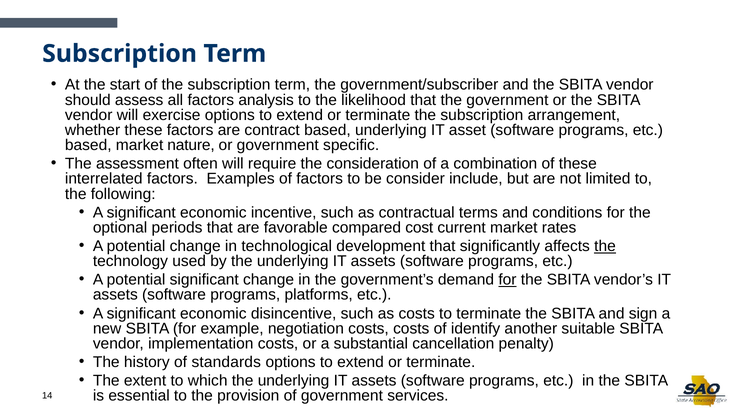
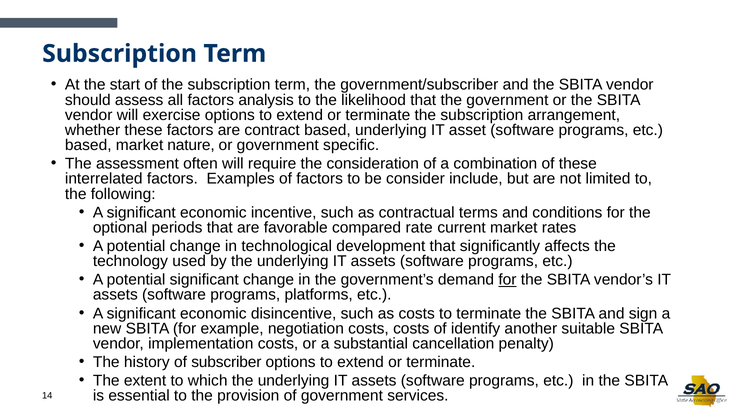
cost: cost -> rate (419, 228)
the underline: present -> none (605, 246)
standards: standards -> subscriber (226, 362)
